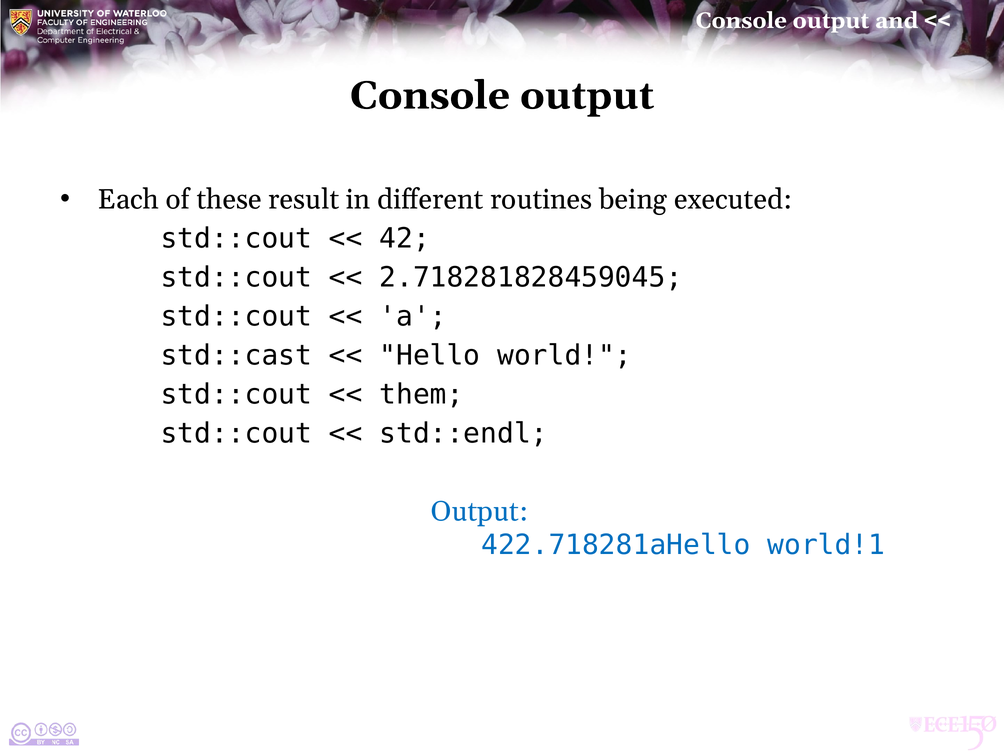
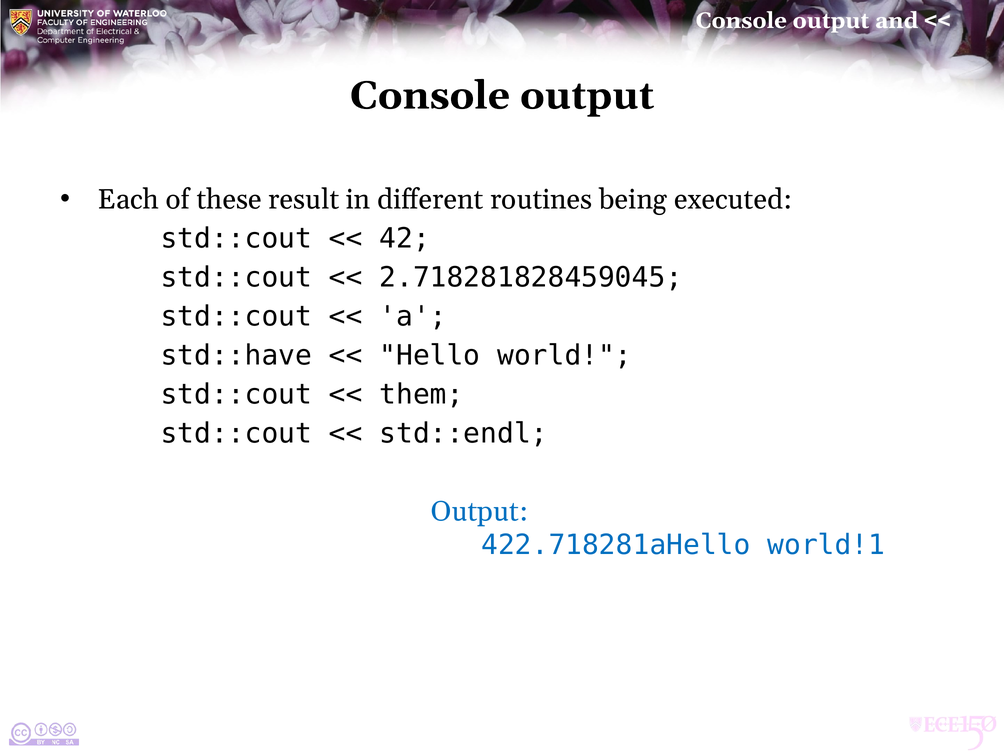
std::cast: std::cast -> std::have (236, 356)
